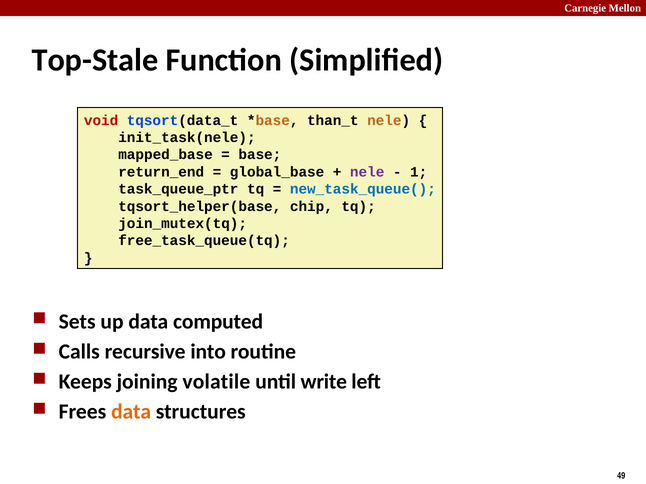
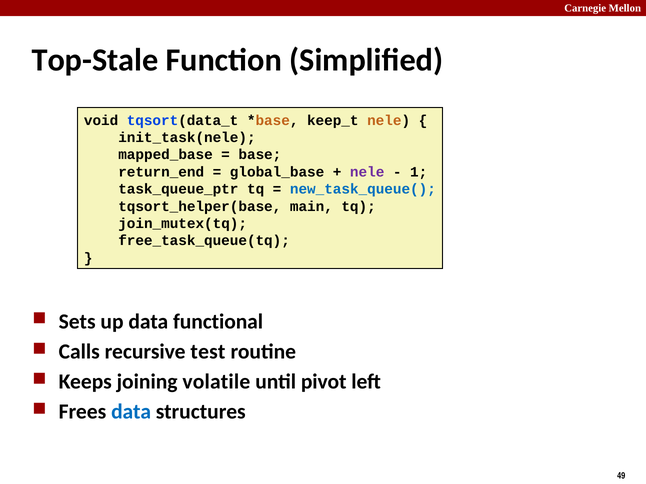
void colour: red -> black (101, 120)
than_t: than_t -> keep_t (333, 120)
chip: chip -> main (311, 206)
computed: computed -> functional (218, 322)
into: into -> test (208, 352)
write: write -> pivot (324, 382)
data colour: orange -> blue (131, 412)
